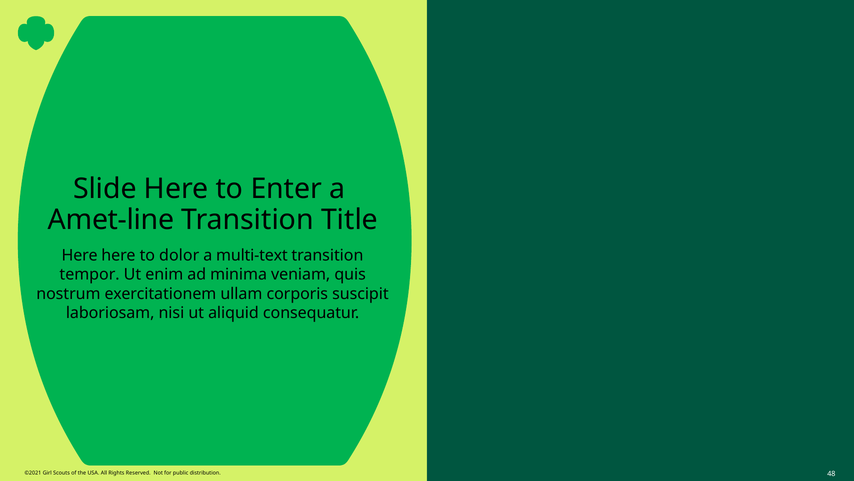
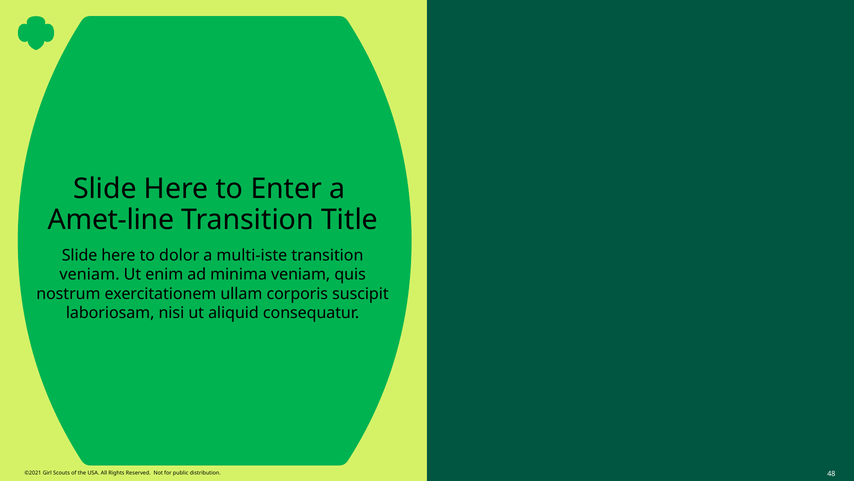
Here: Here -> Slide (80, 255)
multi-text: multi-text -> multi-iste (252, 255)
tempor: tempor -> veniam (90, 274)
